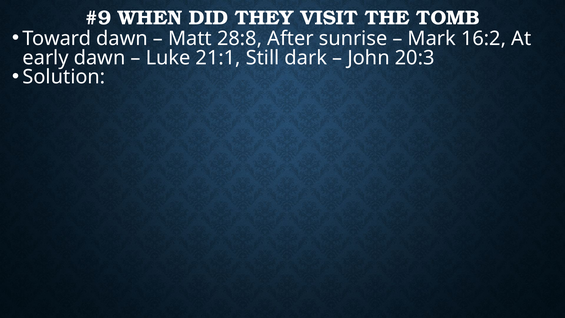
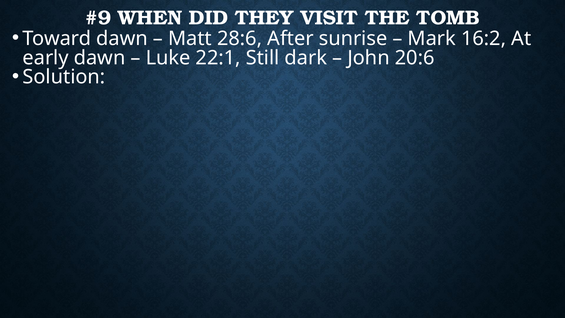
28:8: 28:8 -> 28:6 (240, 39)
21:1: 21:1 -> 22:1 (218, 58)
20:3: 20:3 -> 20:6 (415, 58)
